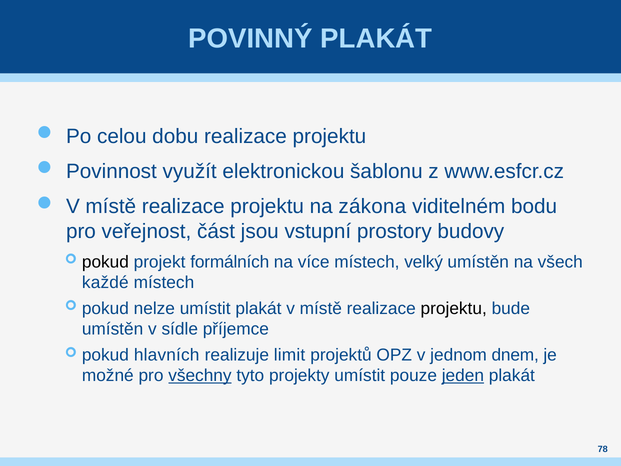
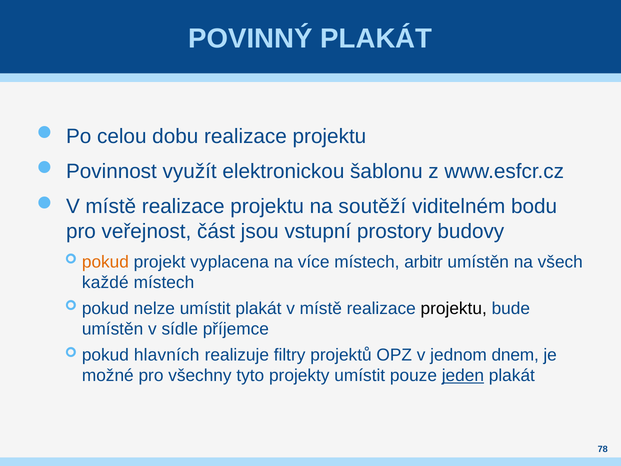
zákona: zákona -> soutěží (372, 207)
pokud colour: black -> orange (105, 262)
formálních: formálních -> vyplacena (230, 262)
velký: velký -> arbitr (424, 262)
limit: limit -> filtry (290, 355)
všechny underline: present -> none (200, 376)
